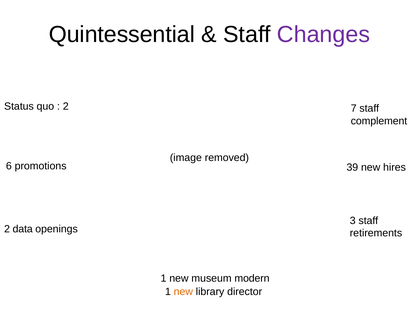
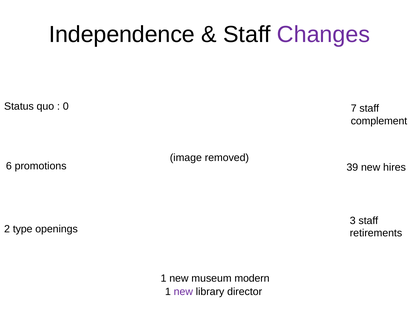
Quintessential: Quintessential -> Independence (122, 34)
2: 2 -> 0 (66, 107)
data: data -> type (23, 229)
new colour: orange -> purple (183, 292)
